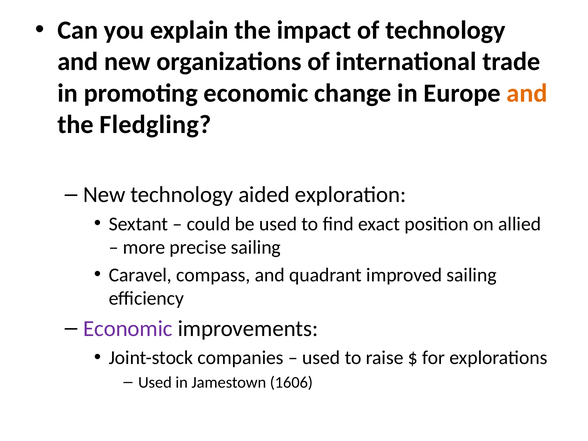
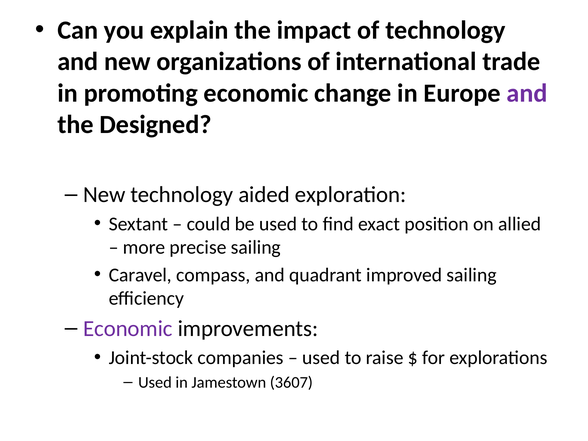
and colour: orange -> purple (527, 93)
Fledgling: Fledgling -> Designed (156, 124)
1606: 1606 -> 3607 (291, 382)
